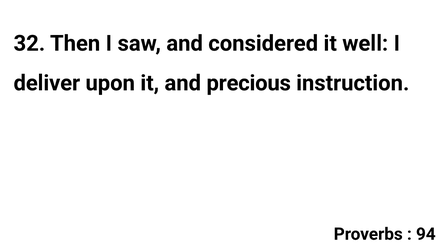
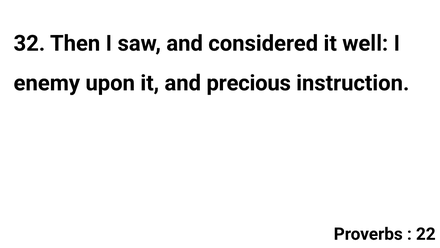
deliver: deliver -> enemy (47, 83)
94: 94 -> 22 (426, 234)
